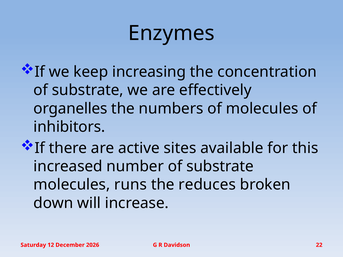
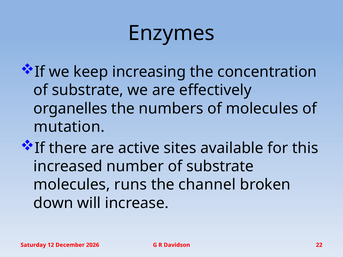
inhibitors: inhibitors -> mutation (69, 127)
reduces: reduces -> channel (207, 185)
